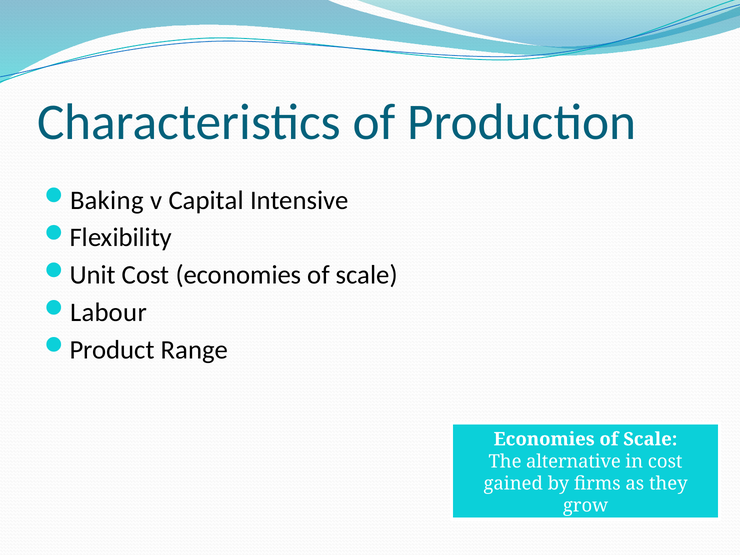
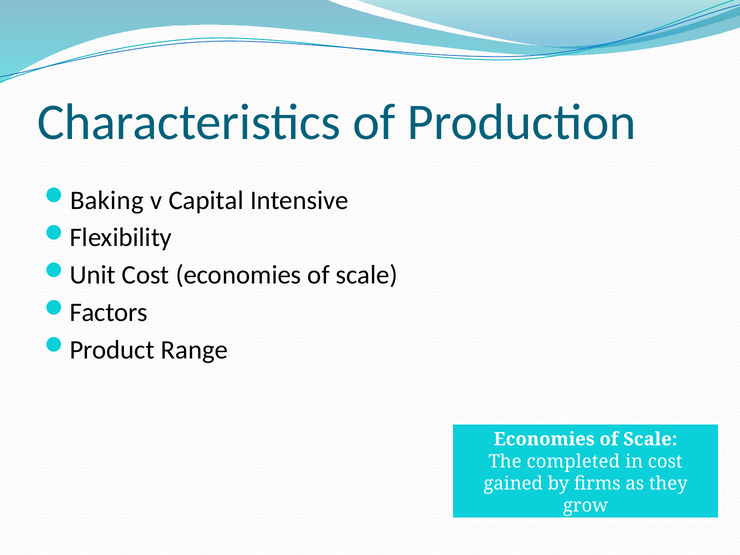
Labour: Labour -> Factors (109, 312)
alternative: alternative -> completed (573, 461)
